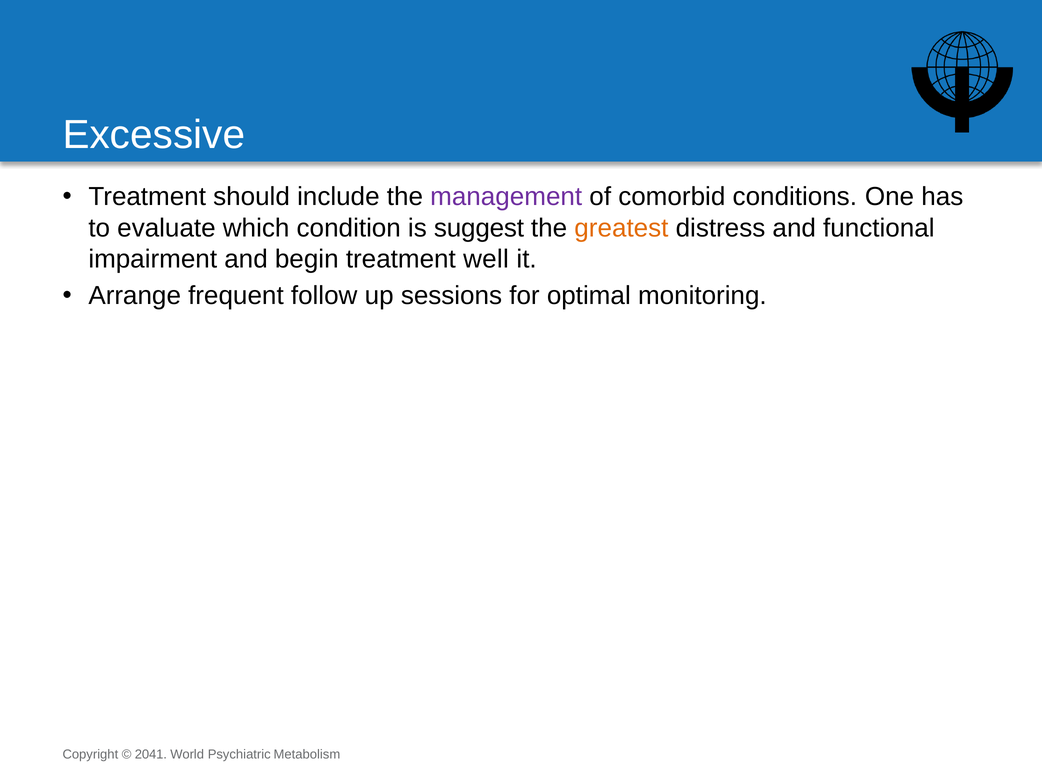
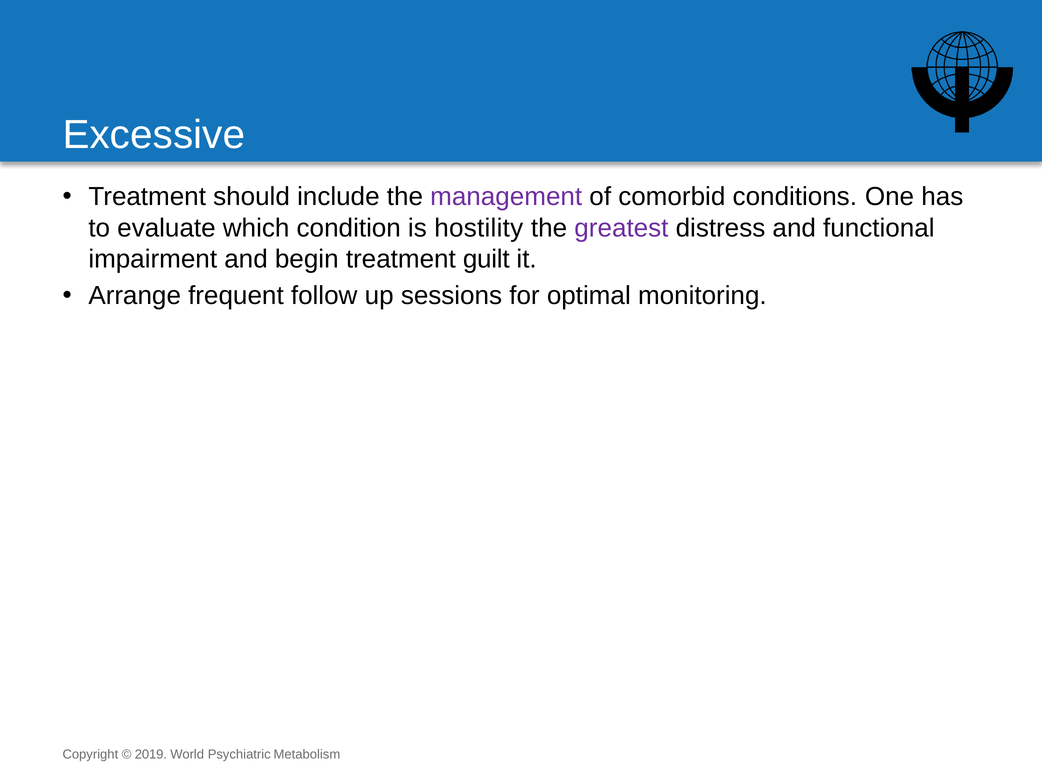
suggest: suggest -> hostility (479, 228)
greatest colour: orange -> purple (621, 228)
well: well -> guilt (486, 259)
2041: 2041 -> 2019 (151, 754)
